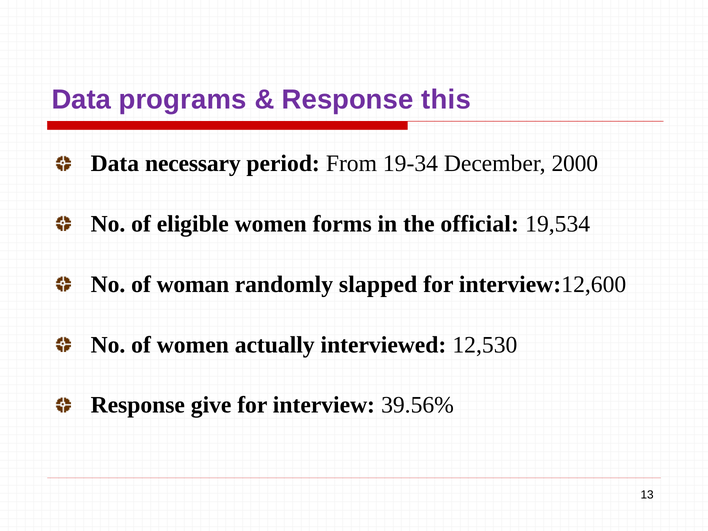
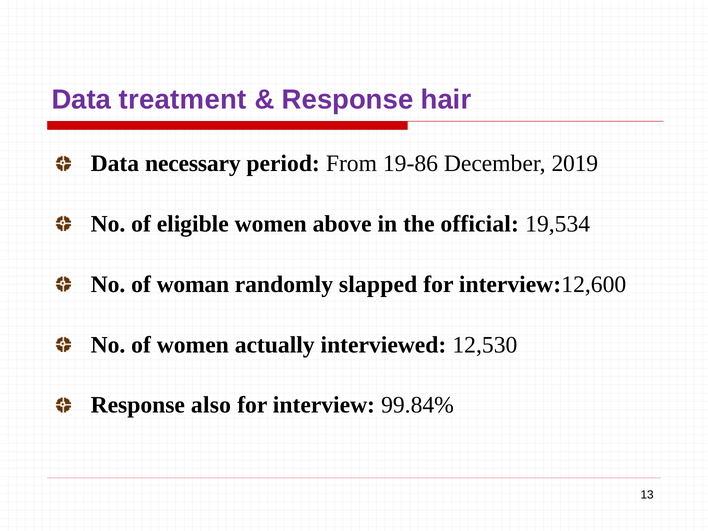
programs: programs -> treatment (183, 100)
this: this -> hair (446, 100)
19-34: 19-34 -> 19-86 (410, 164)
2000: 2000 -> 2019 (575, 164)
forms: forms -> above (342, 224)
give: give -> also (211, 405)
39.56%: 39.56% -> 99.84% (418, 405)
